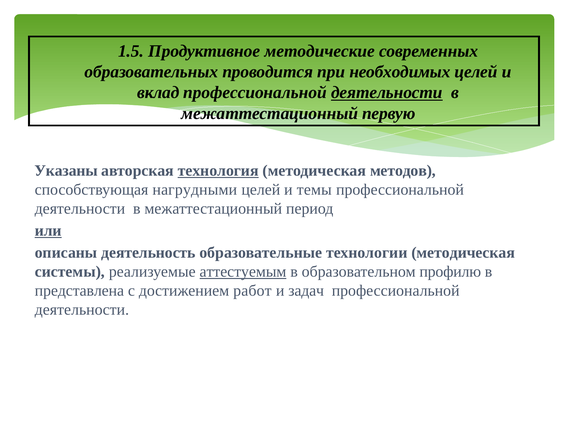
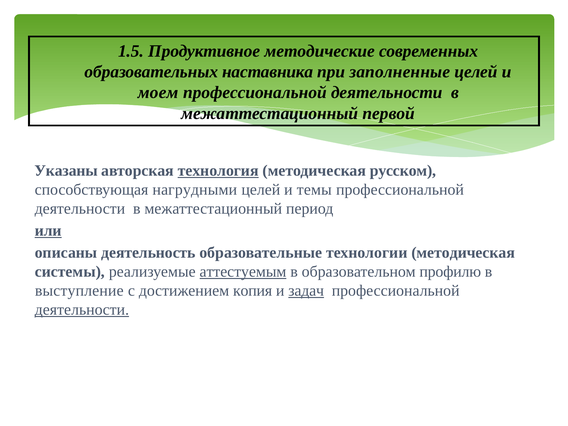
проводится: проводится -> наставника (268, 72)
необходимых: необходимых -> заполненные (400, 72)
вклад: вклад -> моем (158, 93)
деятельности underline: present -> none (387, 93)
первую: первую -> первой (389, 113)
методов: методов -> русском (403, 171)
представлена: представлена -> выступление (79, 291)
работ: работ -> копия (253, 291)
задач underline: none -> present (306, 291)
деятельности underline: none -> present (82, 310)
